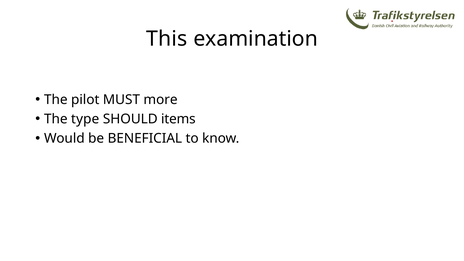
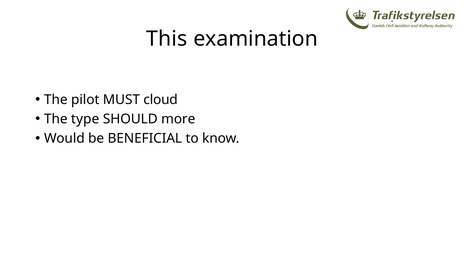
more: more -> cloud (161, 100)
items: items -> more (178, 119)
